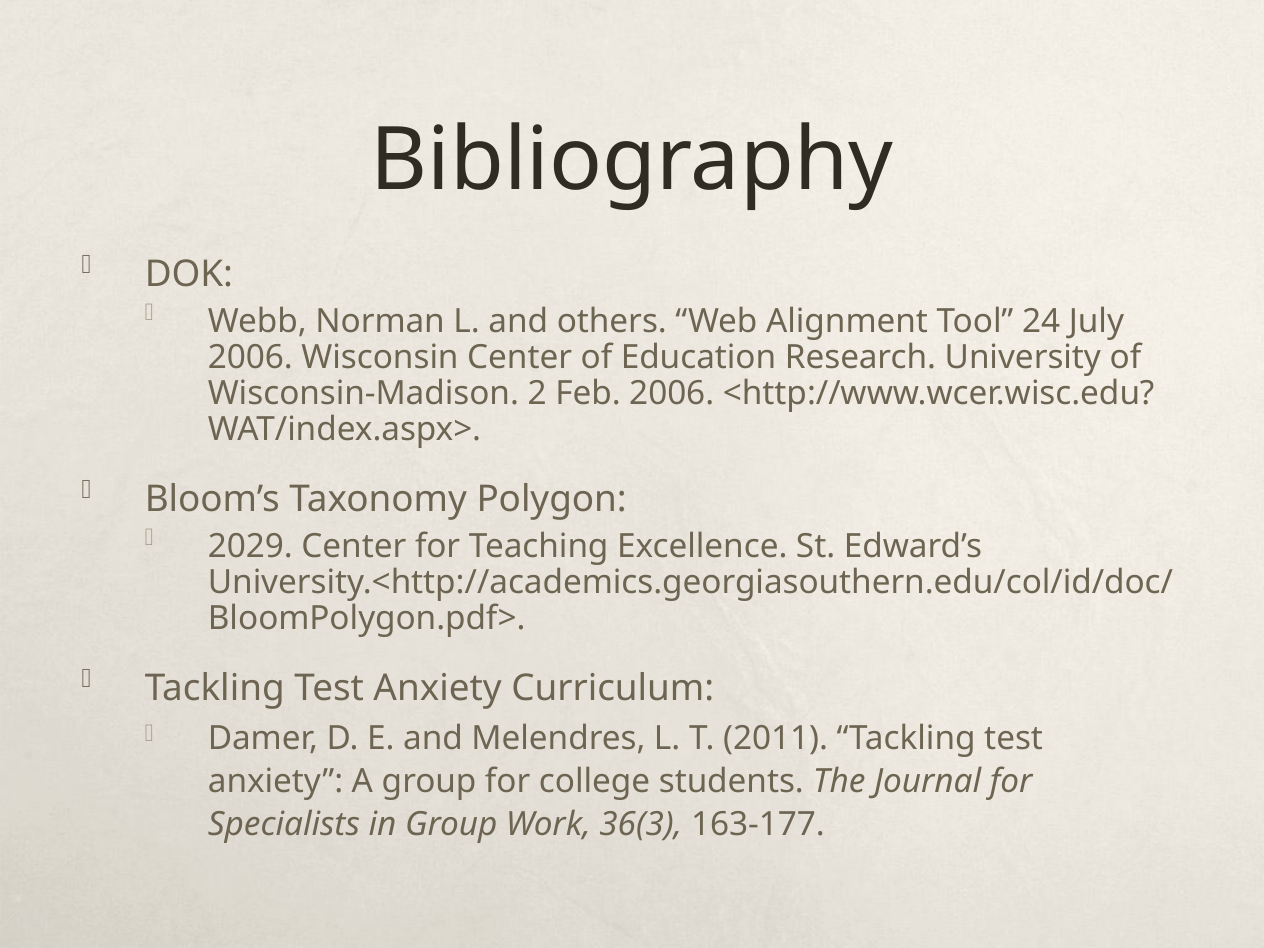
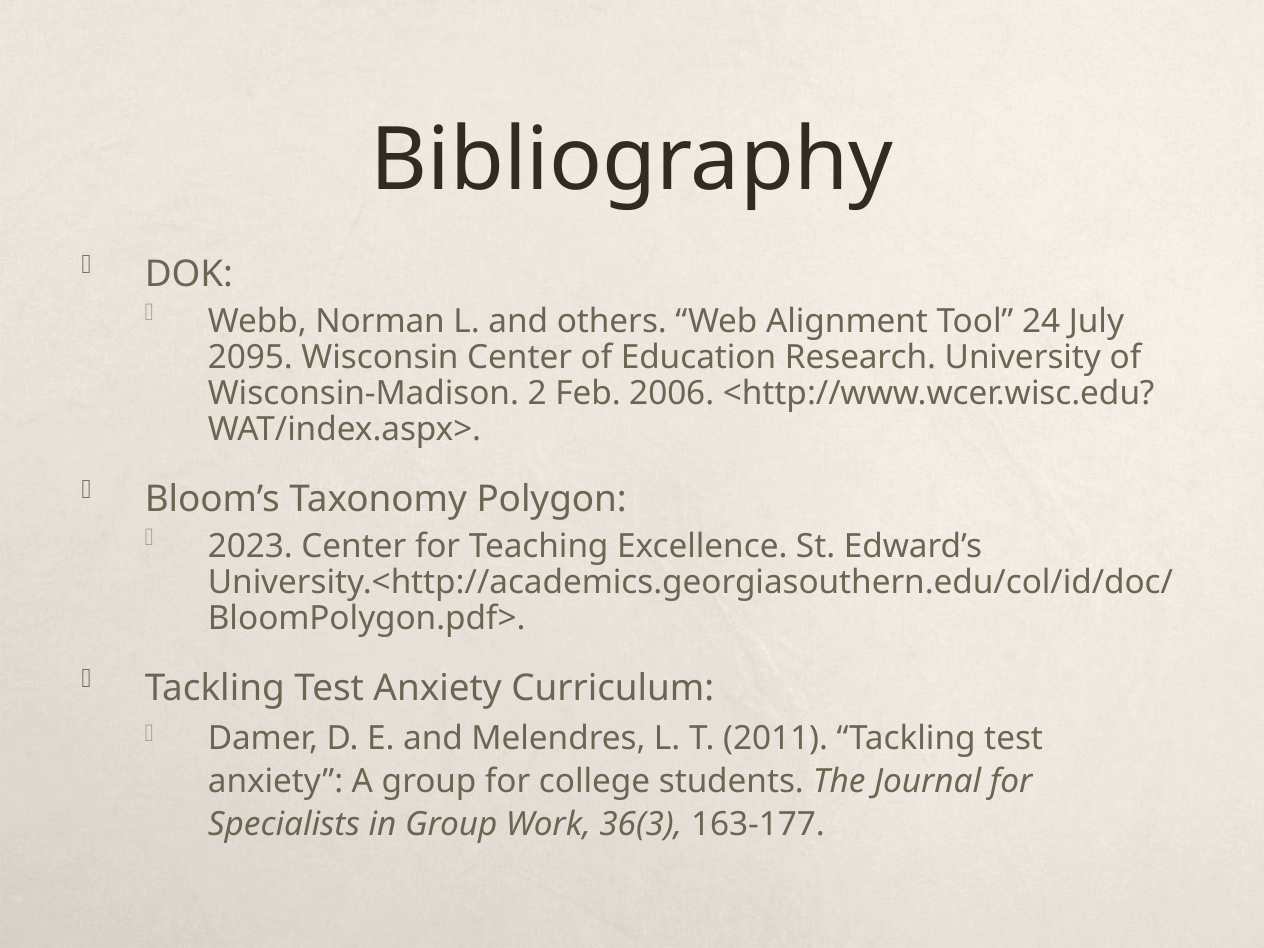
2006: 2006 -> 2095 (250, 357)
2029: 2029 -> 2023 (250, 546)
